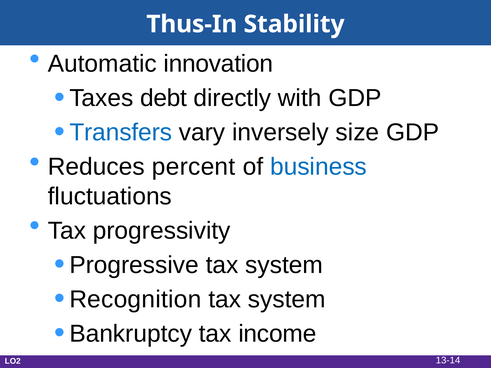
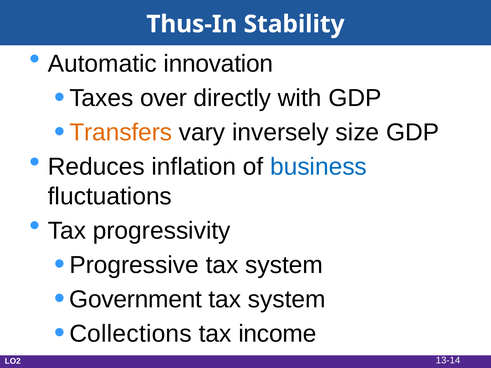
debt: debt -> over (164, 98)
Transfers colour: blue -> orange (121, 133)
percent: percent -> inflation (194, 167)
Recognition: Recognition -> Government (136, 300)
Bankruptcy: Bankruptcy -> Collections (131, 334)
